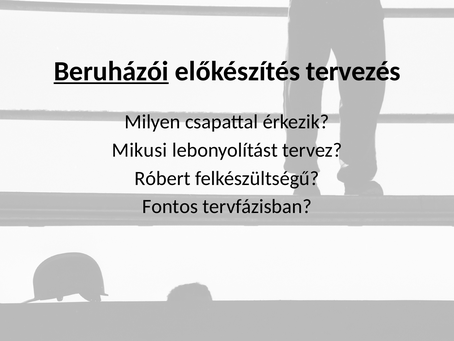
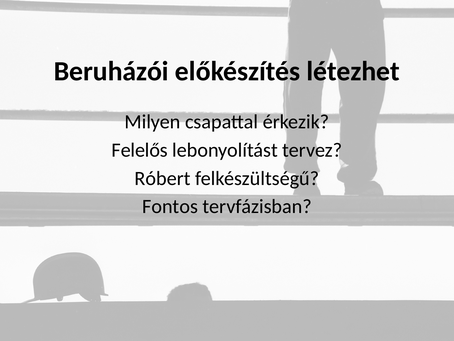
Beruházói underline: present -> none (111, 71)
tervezés: tervezés -> létezhet (353, 71)
Mikusi: Mikusi -> Felelős (140, 150)
